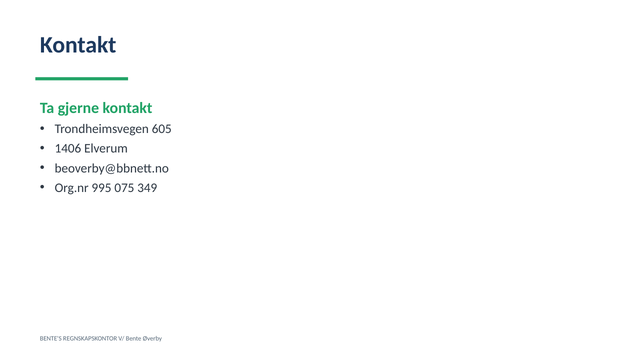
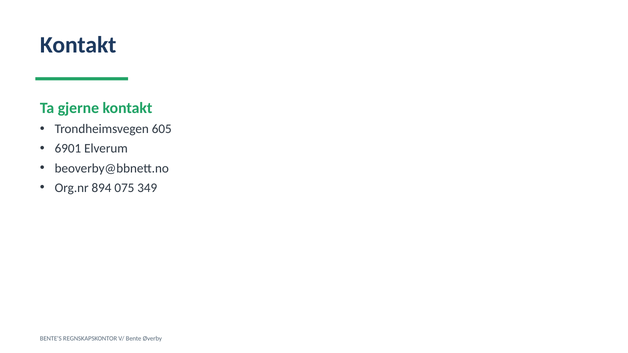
1406: 1406 -> 6901 (68, 149)
995: 995 -> 894 (102, 188)
